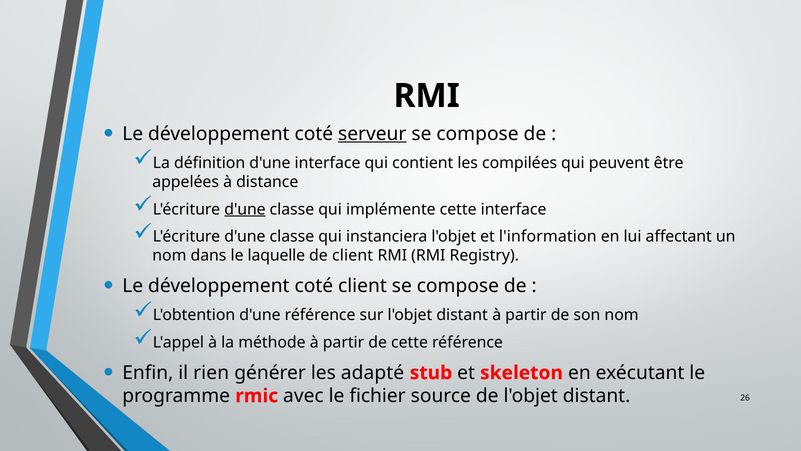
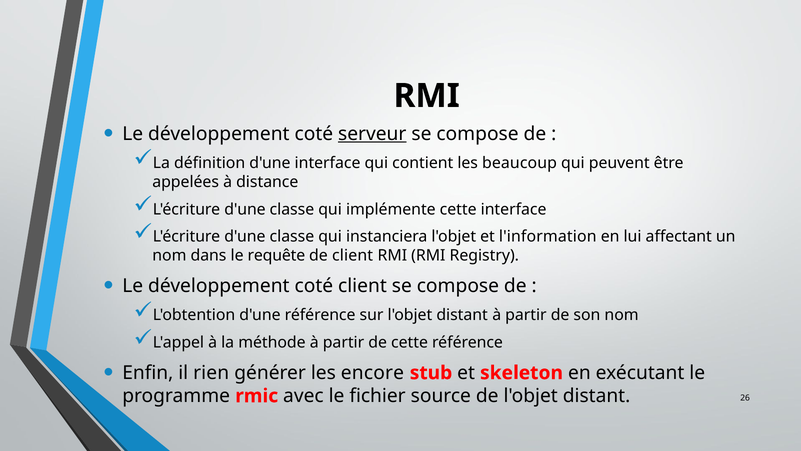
compilées: compilées -> beaucoup (520, 163)
d'une underline: present -> none (245, 209)
laquelle: laquelle -> requête (276, 256)
adapté: adapté -> encore (372, 373)
